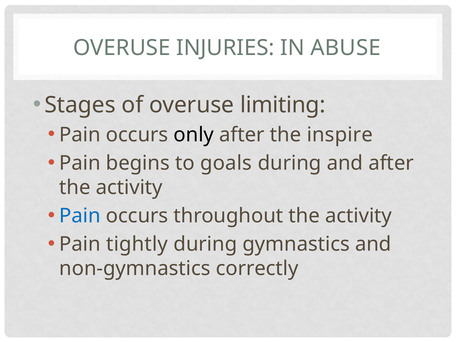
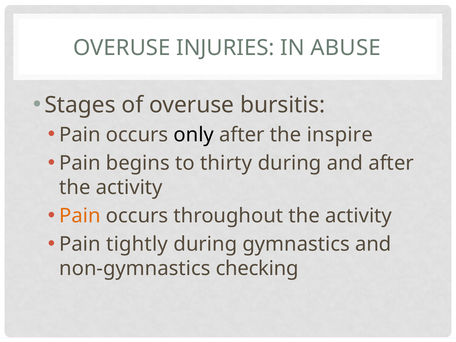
limiting: limiting -> bursitis (283, 105)
goals: goals -> thirty (226, 163)
Pain colour: blue -> orange (80, 216)
correctly: correctly -> checking (257, 269)
